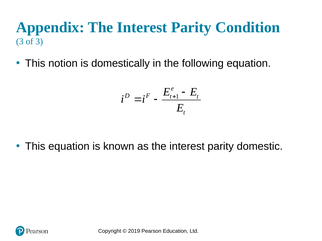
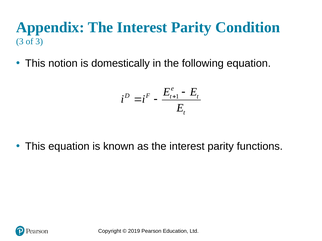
domestic: domestic -> functions (260, 147)
